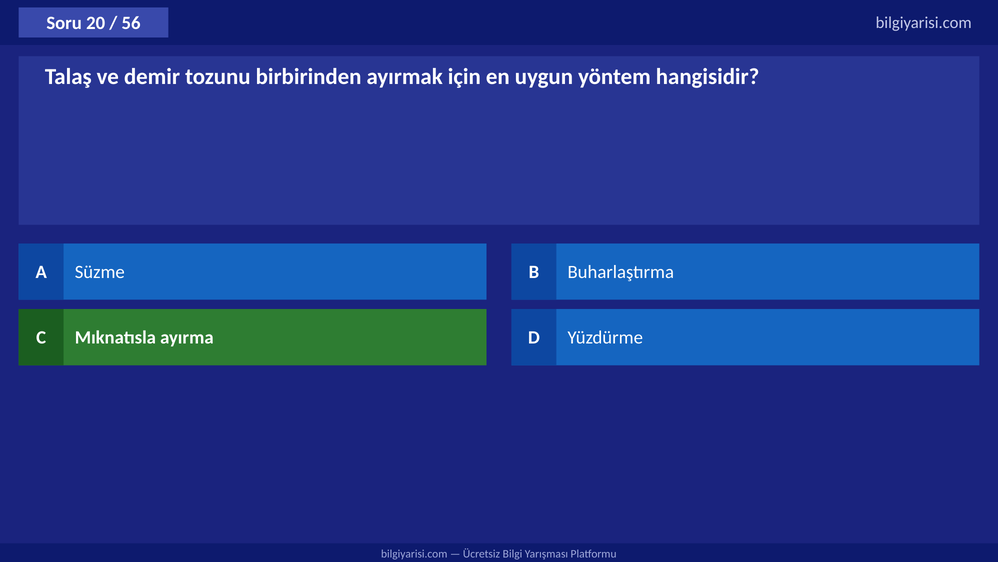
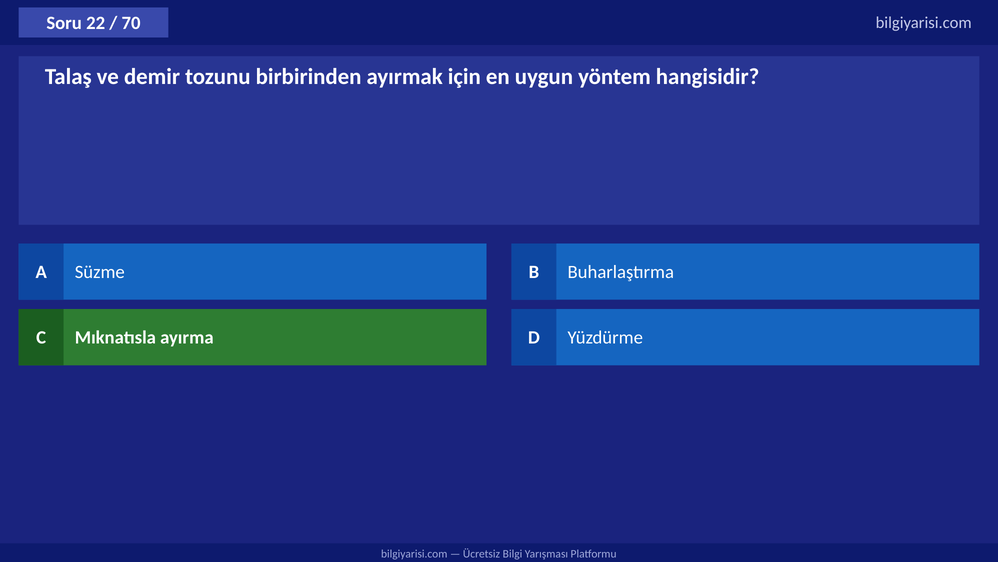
20: 20 -> 22 (96, 23)
56: 56 -> 70 (131, 23)
